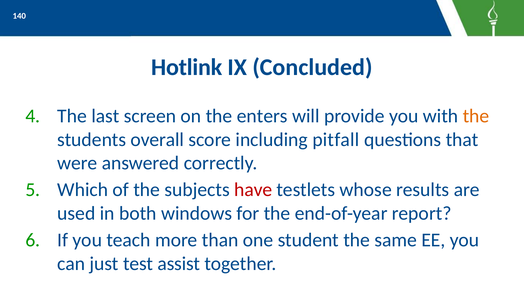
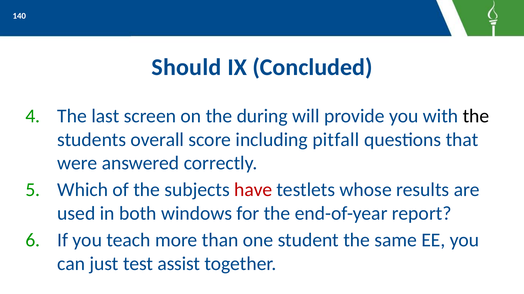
Hotlink: Hotlink -> Should (186, 67)
enters: enters -> during (262, 116)
the colour: orange -> black (476, 116)
